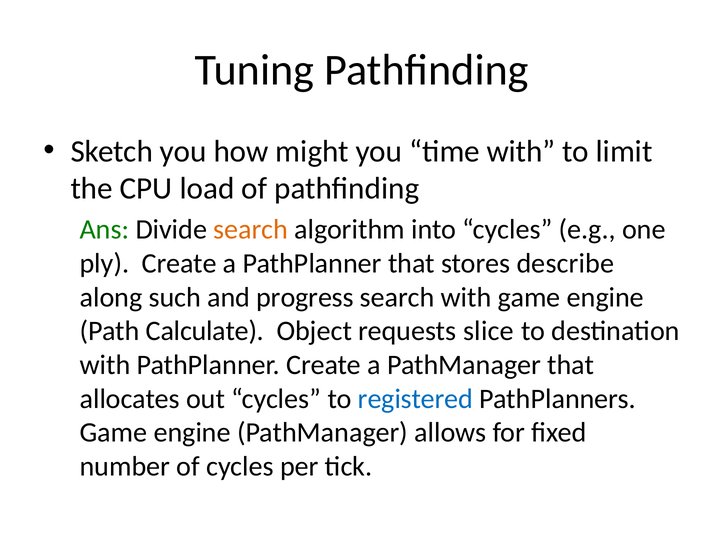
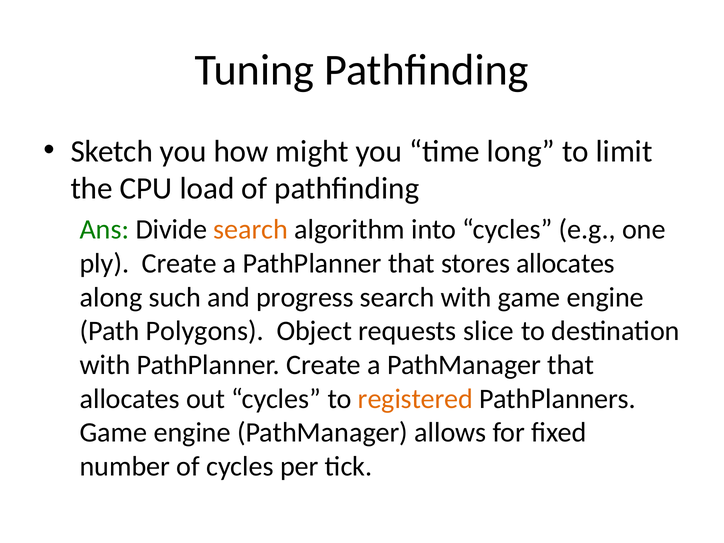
time with: with -> long (521, 151)
stores describe: describe -> allocates (566, 263)
Calculate: Calculate -> Polygons (205, 331)
registered colour: blue -> orange (416, 399)
